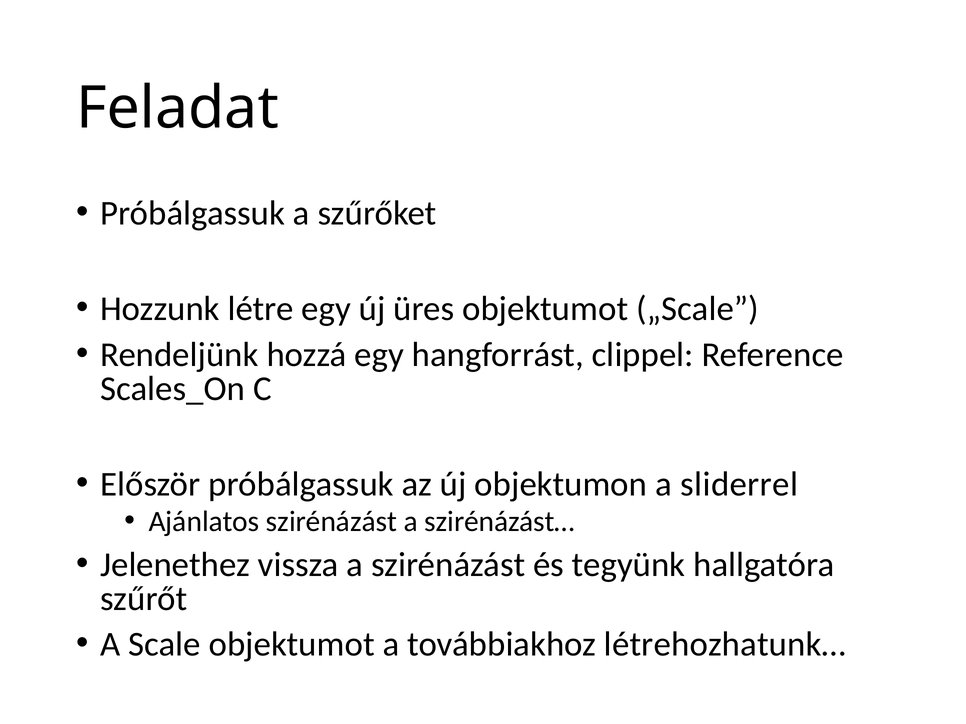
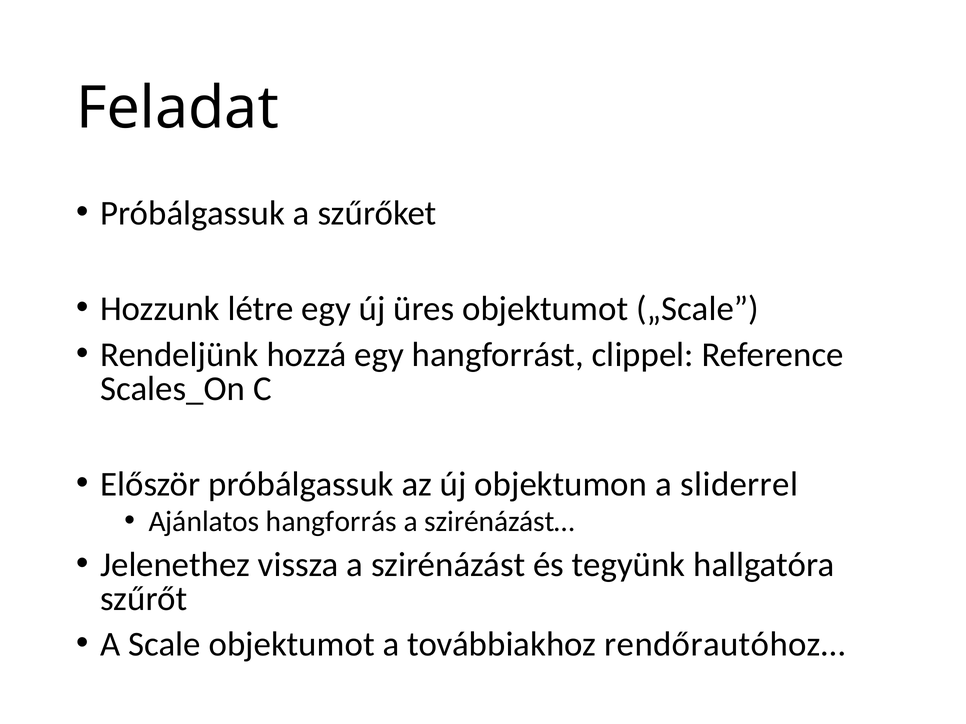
Ajánlatos szirénázást: szirénázást -> hangforrás (331, 522)
létrehozhatunk…: létrehozhatunk… -> rendőrautóhoz… (725, 645)
